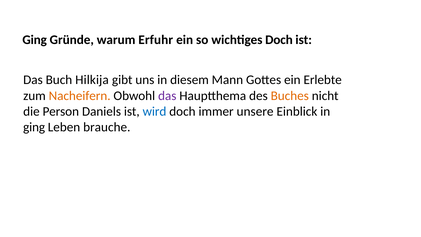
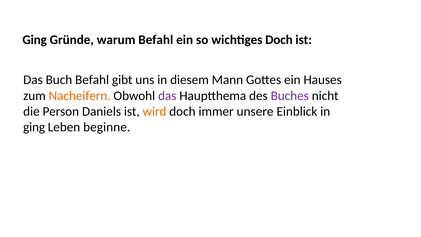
warum Erfuhr: Erfuhr -> Befahl (156, 40)
Buch Hilkija: Hilkija -> Befahl (92, 80)
Erlebte: Erlebte -> Hauses (323, 80)
Buches colour: orange -> purple (290, 96)
wird colour: blue -> orange (154, 111)
brauche: brauche -> beginne (107, 127)
